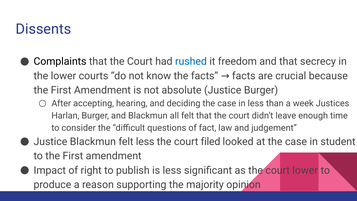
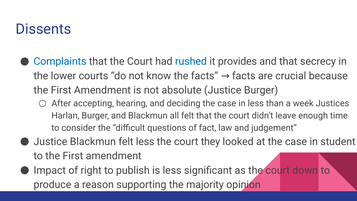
Complaints colour: black -> blue (60, 61)
freedom: freedom -> provides (237, 61)
filed: filed -> they (211, 142)
court lower: lower -> down (305, 170)
